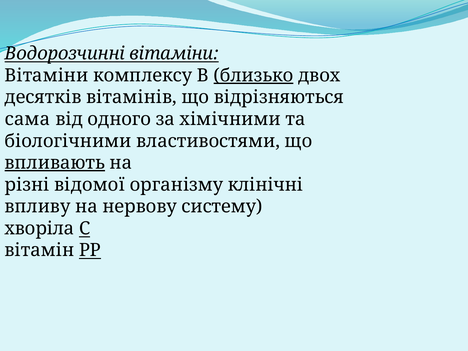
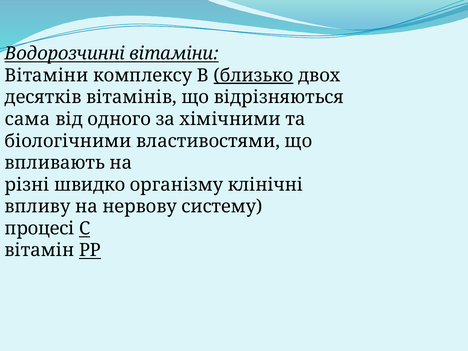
впливають underline: present -> none (55, 163)
відомої: відомої -> швидко (90, 185)
хворіла: хворіла -> процесі (40, 228)
